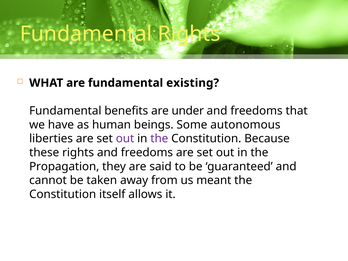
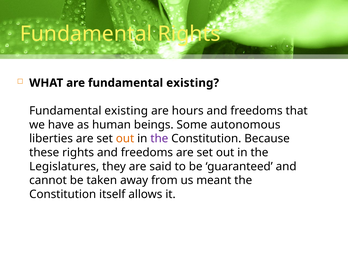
benefits: benefits -> existing (126, 111)
under: under -> hours (188, 111)
out colour: purple -> orange (125, 139)
Propagation: Propagation -> Legislatures (64, 166)
